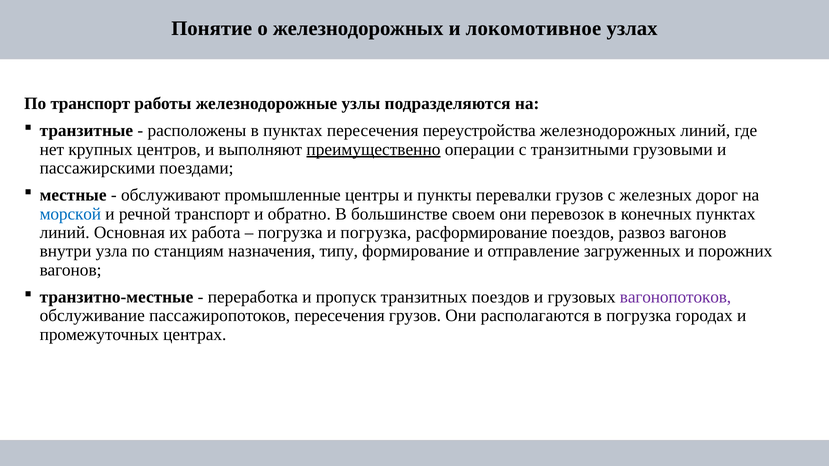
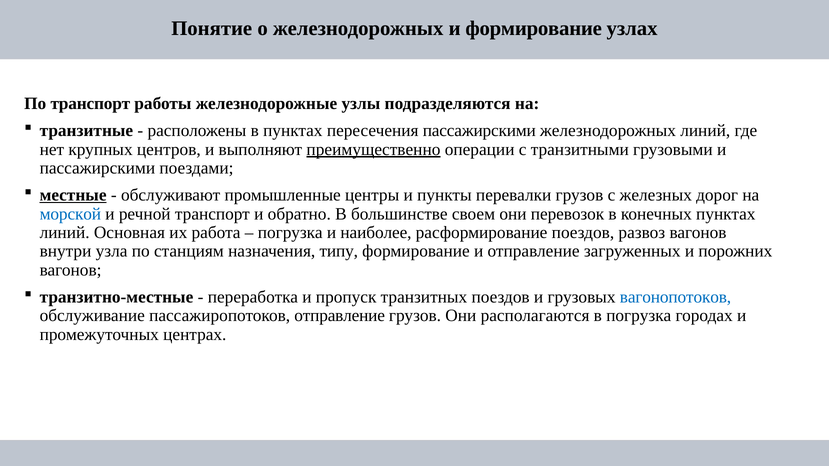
и локомотивное: локомотивное -> формирование (534, 28)
пересечения переустройства: переустройства -> пассажирскими (479, 131)
местные underline: none -> present (73, 195)
и погрузка: погрузка -> наиболее (376, 233)
вагонопотоков colour: purple -> blue (676, 297)
пассажиропотоков пересечения: пересечения -> отправление (340, 316)
